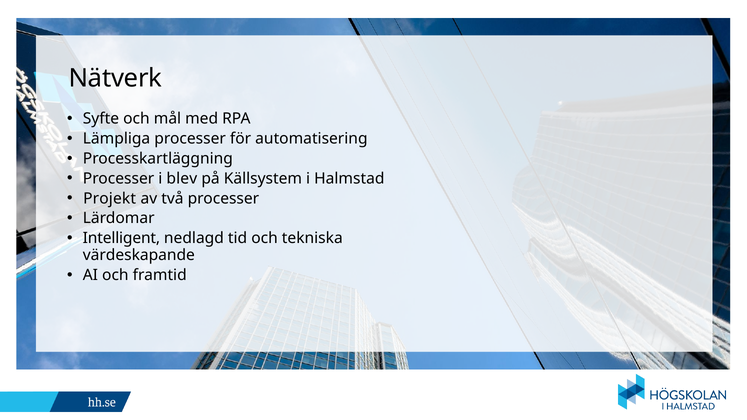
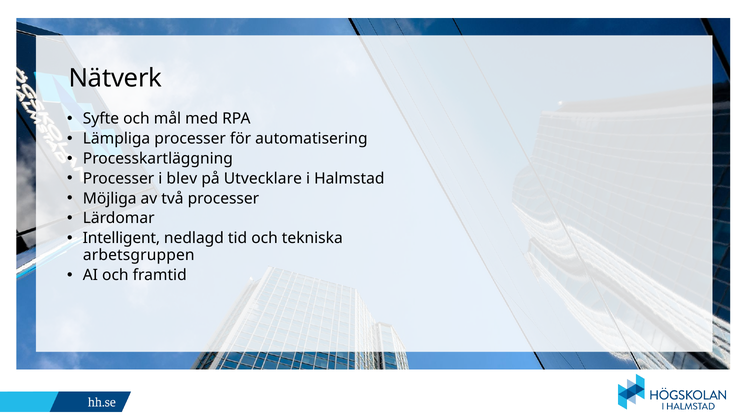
Källsystem: Källsystem -> Utvecklare (263, 179)
Projekt: Projekt -> Möjliga (110, 199)
värdeskapande: värdeskapande -> arbetsgruppen (139, 255)
